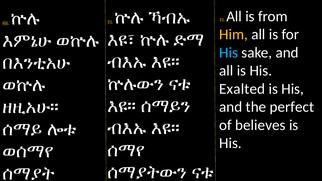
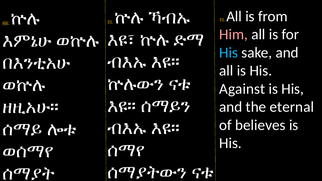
Him colour: yellow -> pink (234, 35)
Exalted: Exalted -> Against (242, 89)
perfect: perfect -> eternal (292, 107)
